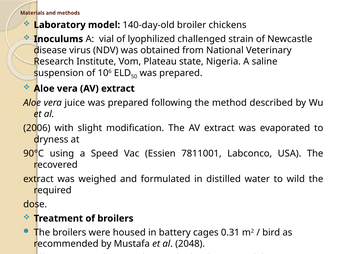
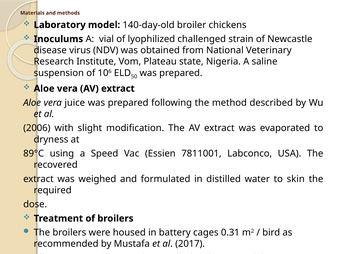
90°C: 90°C -> 89°C (34, 153)
wild: wild -> skin (296, 179)
2048: 2048 -> 2017 (190, 243)
